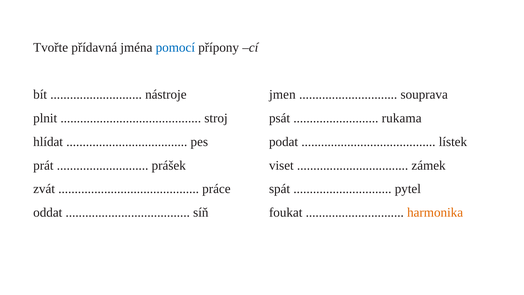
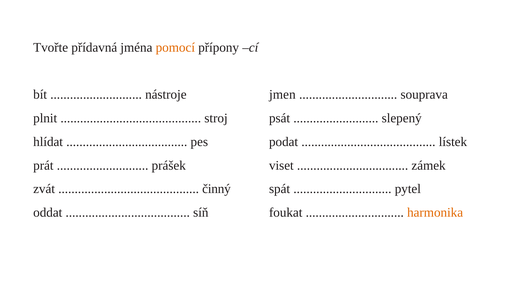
pomocí colour: blue -> orange (175, 47)
rukama: rukama -> slepený (402, 118)
práce: práce -> činný (216, 189)
